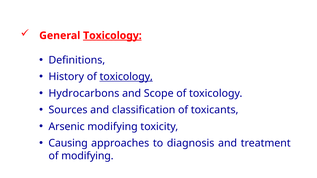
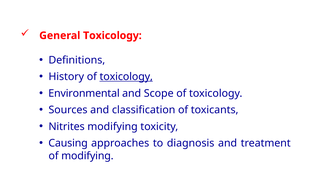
Toxicology underline: present -> none (112, 36)
Hydrocarbons: Hydrocarbons -> Environmental (84, 93)
Arsenic: Arsenic -> Nitrites (67, 127)
